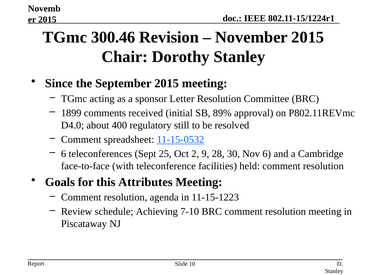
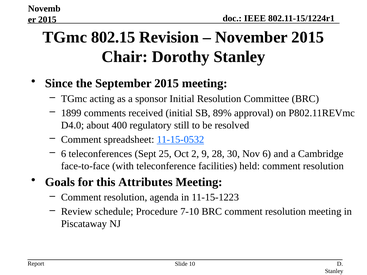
300.46: 300.46 -> 802.15 (113, 37)
sponsor Letter: Letter -> Initial (182, 99)
Achieving: Achieving -> Procedure (157, 212)
